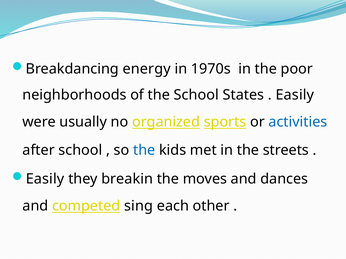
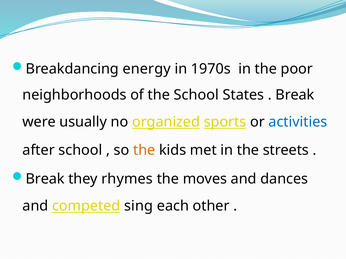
Easily: Easily -> Break (295, 95)
the colour: blue -> orange (144, 150)
Easily: Easily -> Break (45, 179)
breakin: breakin -> rhymes (127, 179)
